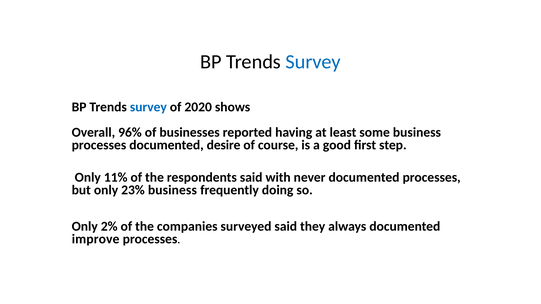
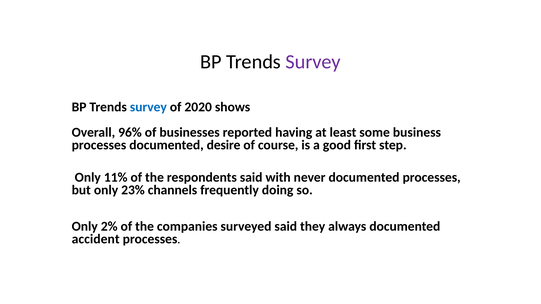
Survey colour: blue -> purple (313, 62)
23% business: business -> channels (172, 190)
improve: improve -> accident (96, 239)
